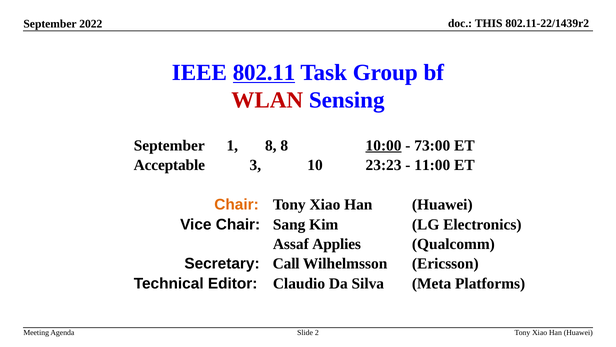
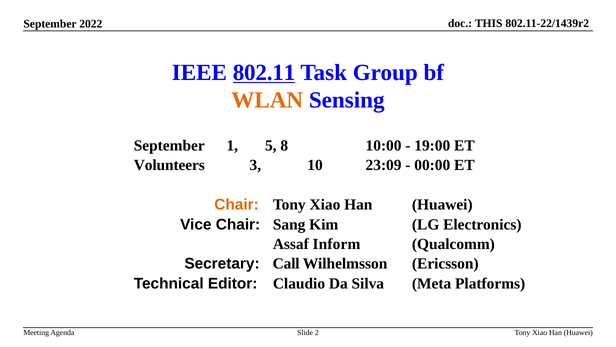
WLAN colour: red -> orange (267, 100)
1 8: 8 -> 5 (271, 145)
10:00 underline: present -> none (384, 145)
73:00: 73:00 -> 19:00 (432, 145)
Acceptable: Acceptable -> Volunteers (169, 165)
23:23: 23:23 -> 23:09 (384, 165)
11:00: 11:00 -> 00:00 (432, 165)
Applies: Applies -> Inform (336, 244)
